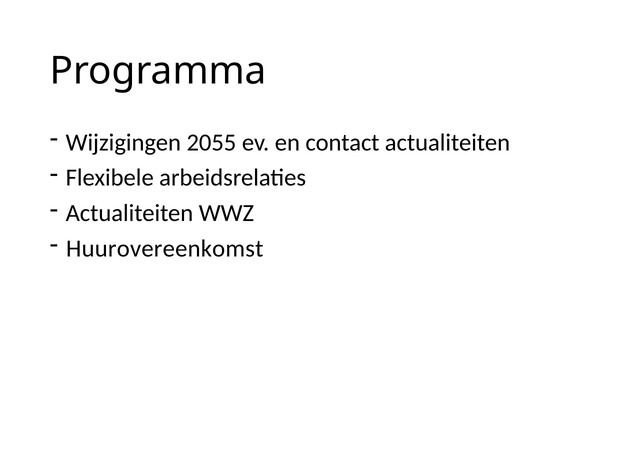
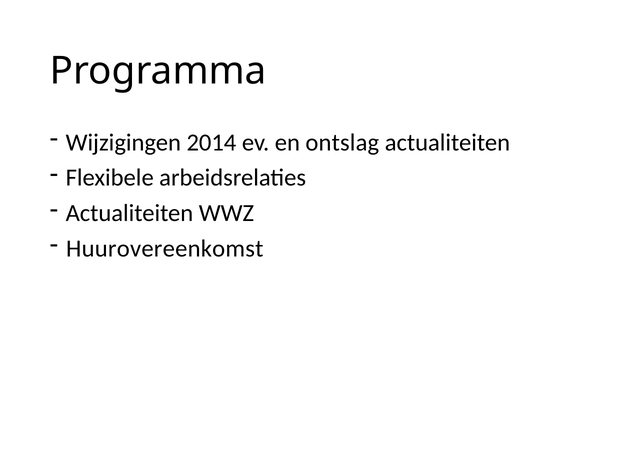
2055: 2055 -> 2014 (211, 143)
contact: contact -> ontslag (342, 143)
